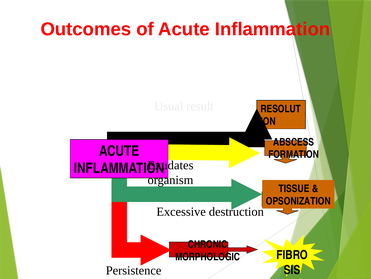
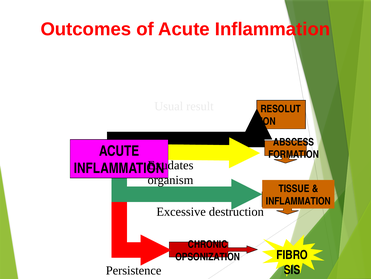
OPSONIZATION: OPSONIZATION -> INFLAMMATION (298, 201)
MORPHOLOGIC: MORPHOLOGIC -> OPSONIZATION (208, 256)
